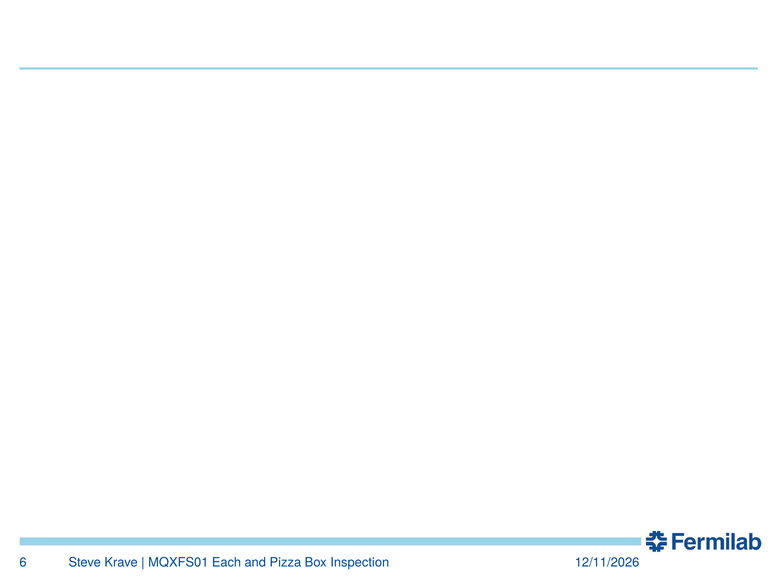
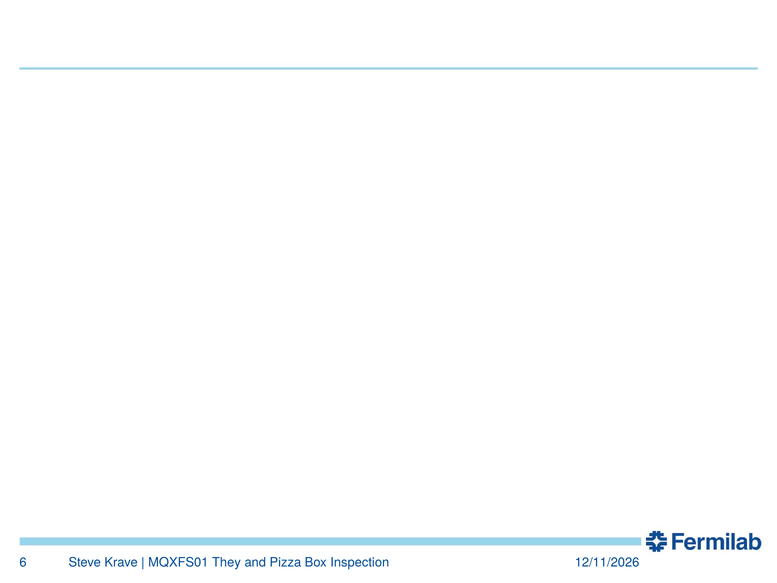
Each: Each -> They (226, 562)
